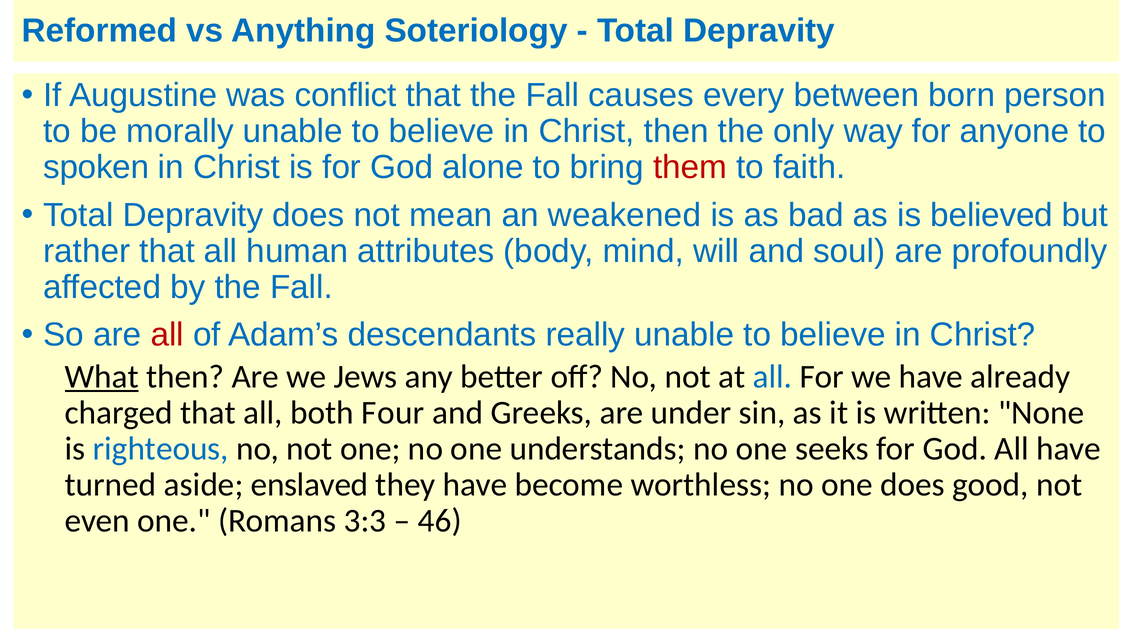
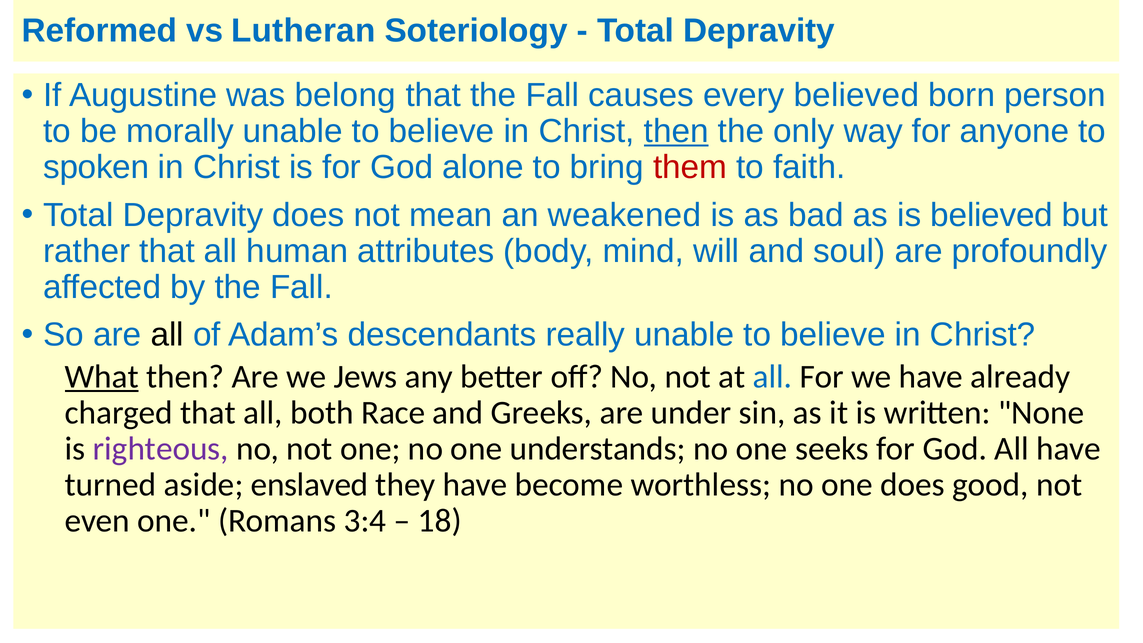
Anything: Anything -> Lutheran (303, 31)
conflict: conflict -> belong (345, 95)
every between: between -> believed (856, 95)
then underline: none -> present (676, 131)
all colour: red -> black (167, 335)
Four: Four -> Race (393, 413)
righteous colour: blue -> purple (161, 449)
3:3: 3:3 -> 3:4 (365, 521)
46: 46 -> 18 (440, 521)
